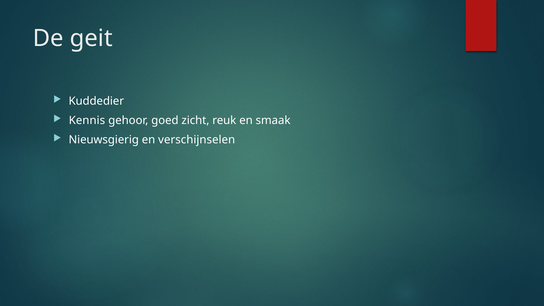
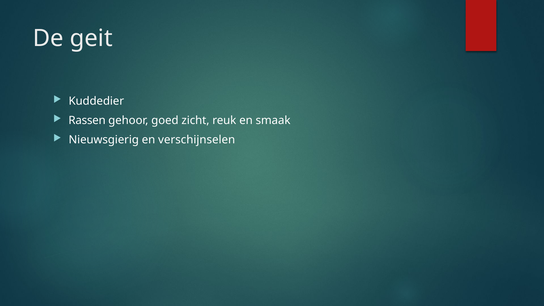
Kennis: Kennis -> Rassen (87, 121)
